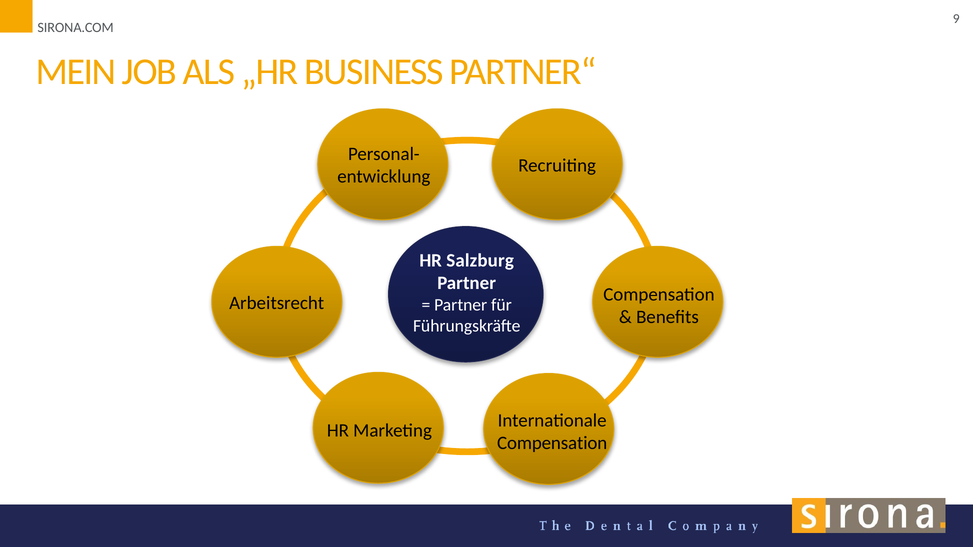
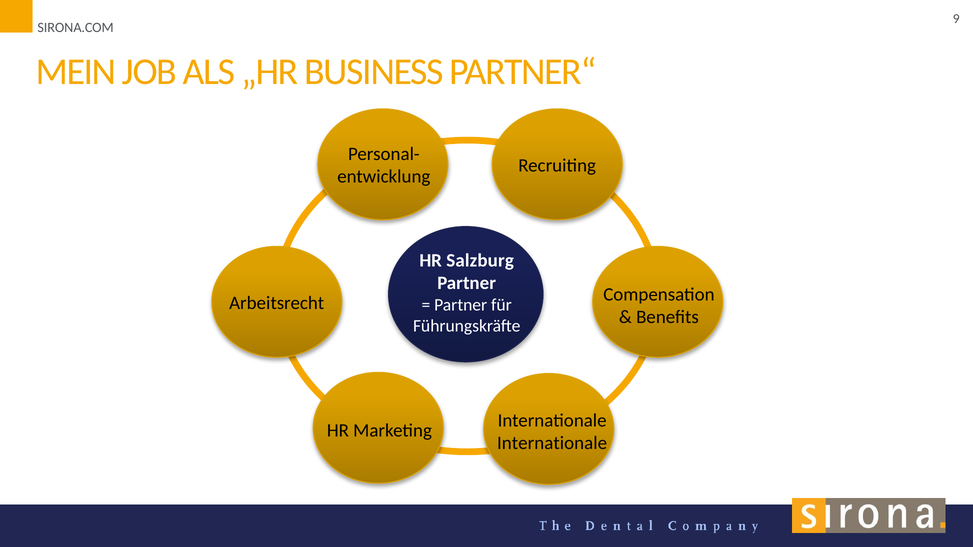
Compensation: Compensation -> Internationale (552, 443)
